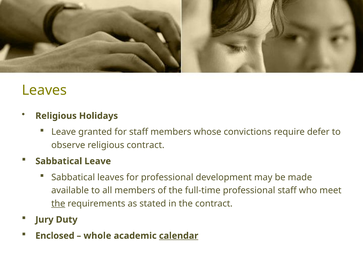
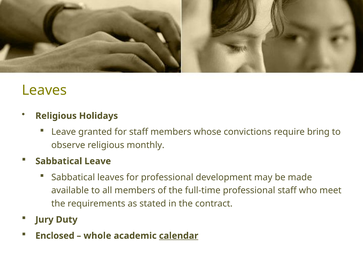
defer: defer -> bring (318, 132)
religious contract: contract -> monthly (146, 145)
the underline: present -> none (58, 204)
